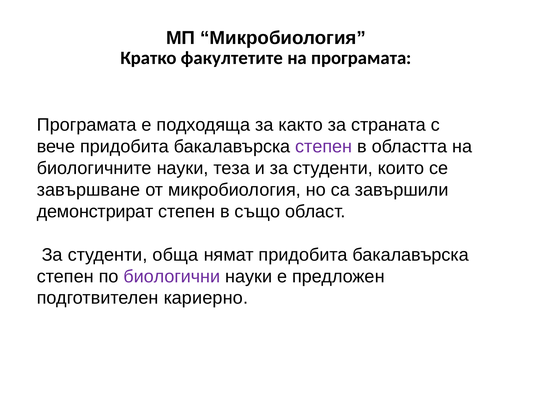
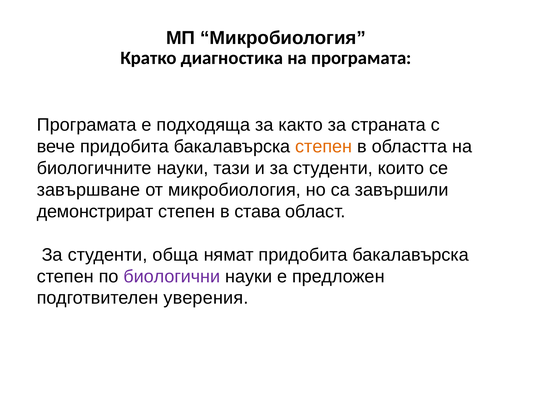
факултетите: факултетите -> диагностика (232, 58)
степен colour: purple -> orange (324, 146)
теза: теза -> тази (232, 168)
също: също -> става (257, 211)
кариерно: кариерно -> уверения (206, 298)
